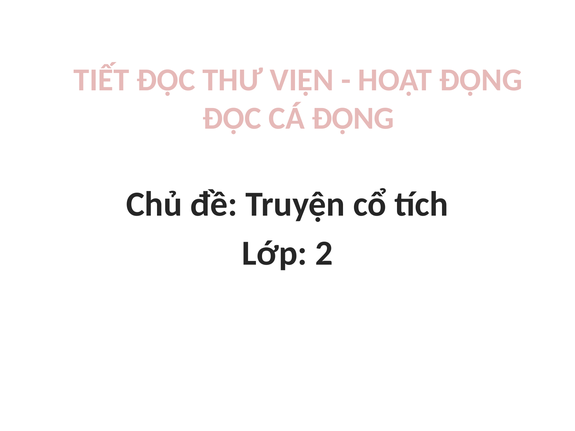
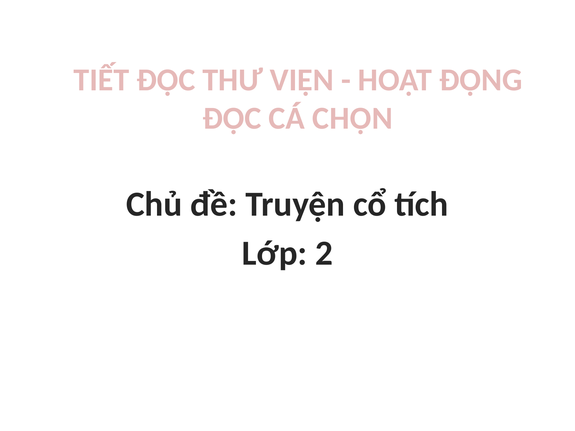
CÁ ĐỘNG: ĐỘNG -> CHỌN (353, 118)
